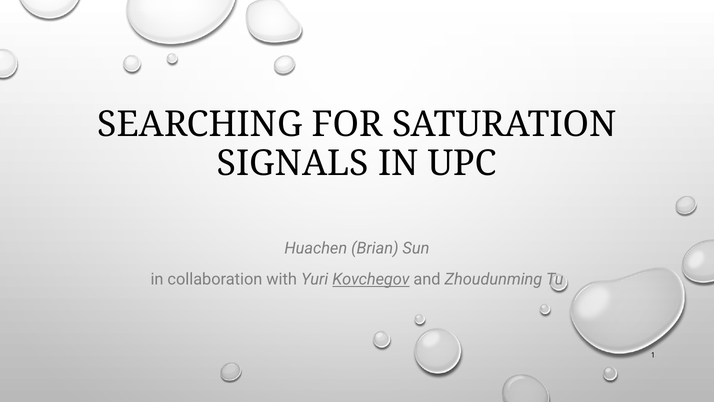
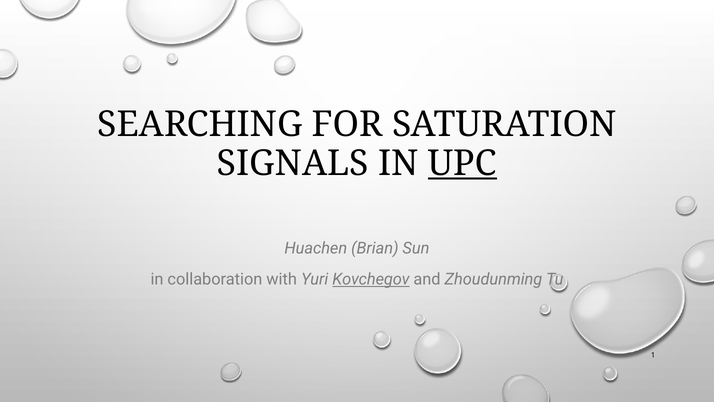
UPC underline: none -> present (462, 163)
